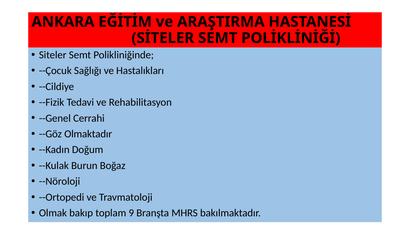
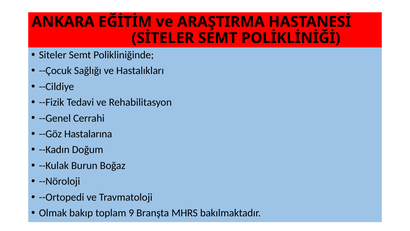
Olmaktadır: Olmaktadır -> Hastalarına (88, 134)
